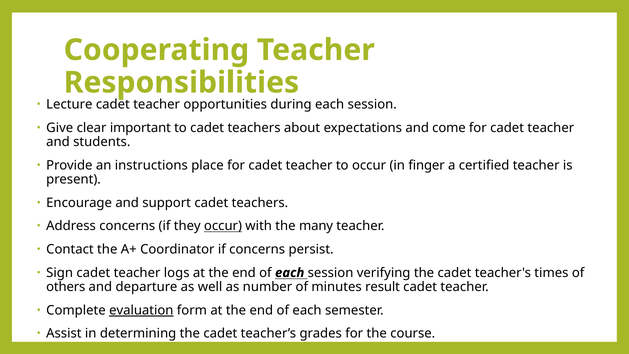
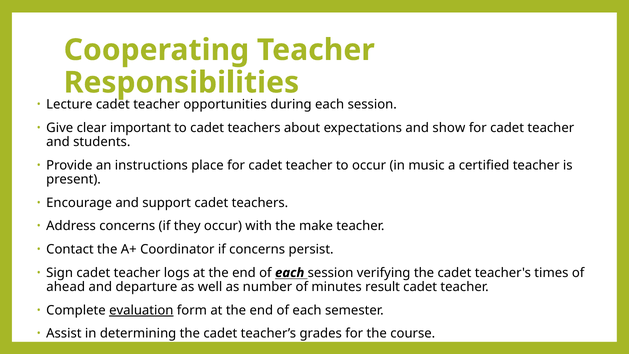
come: come -> show (449, 128)
finger: finger -> music (426, 165)
occur underline: present -> none (223, 226)
many: many -> make (316, 226)
others: others -> ahead (66, 287)
